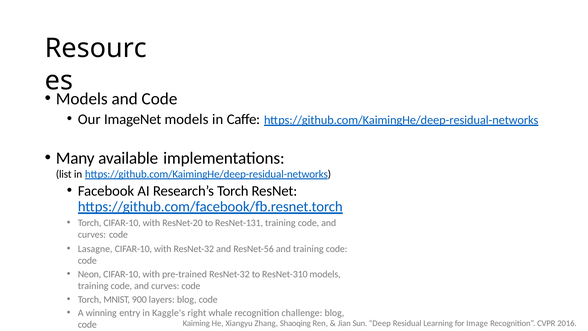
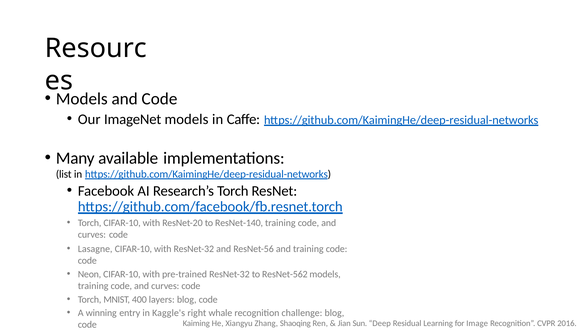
ResNet-131: ResNet-131 -> ResNet-140 (239, 223)
ResNet-310: ResNet-310 -> ResNet-562 (285, 274)
900: 900 -> 400 (139, 299)
